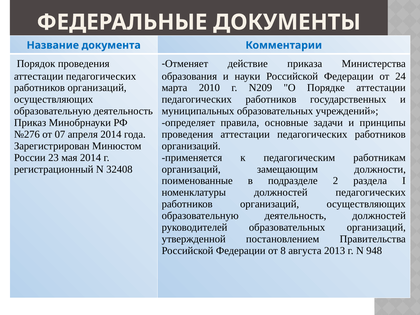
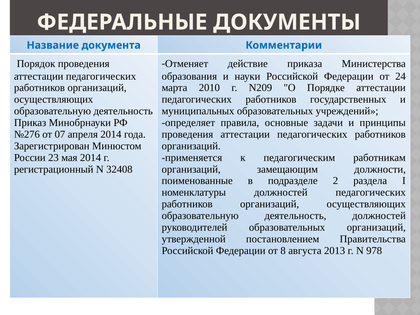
948: 948 -> 978 (374, 251)
